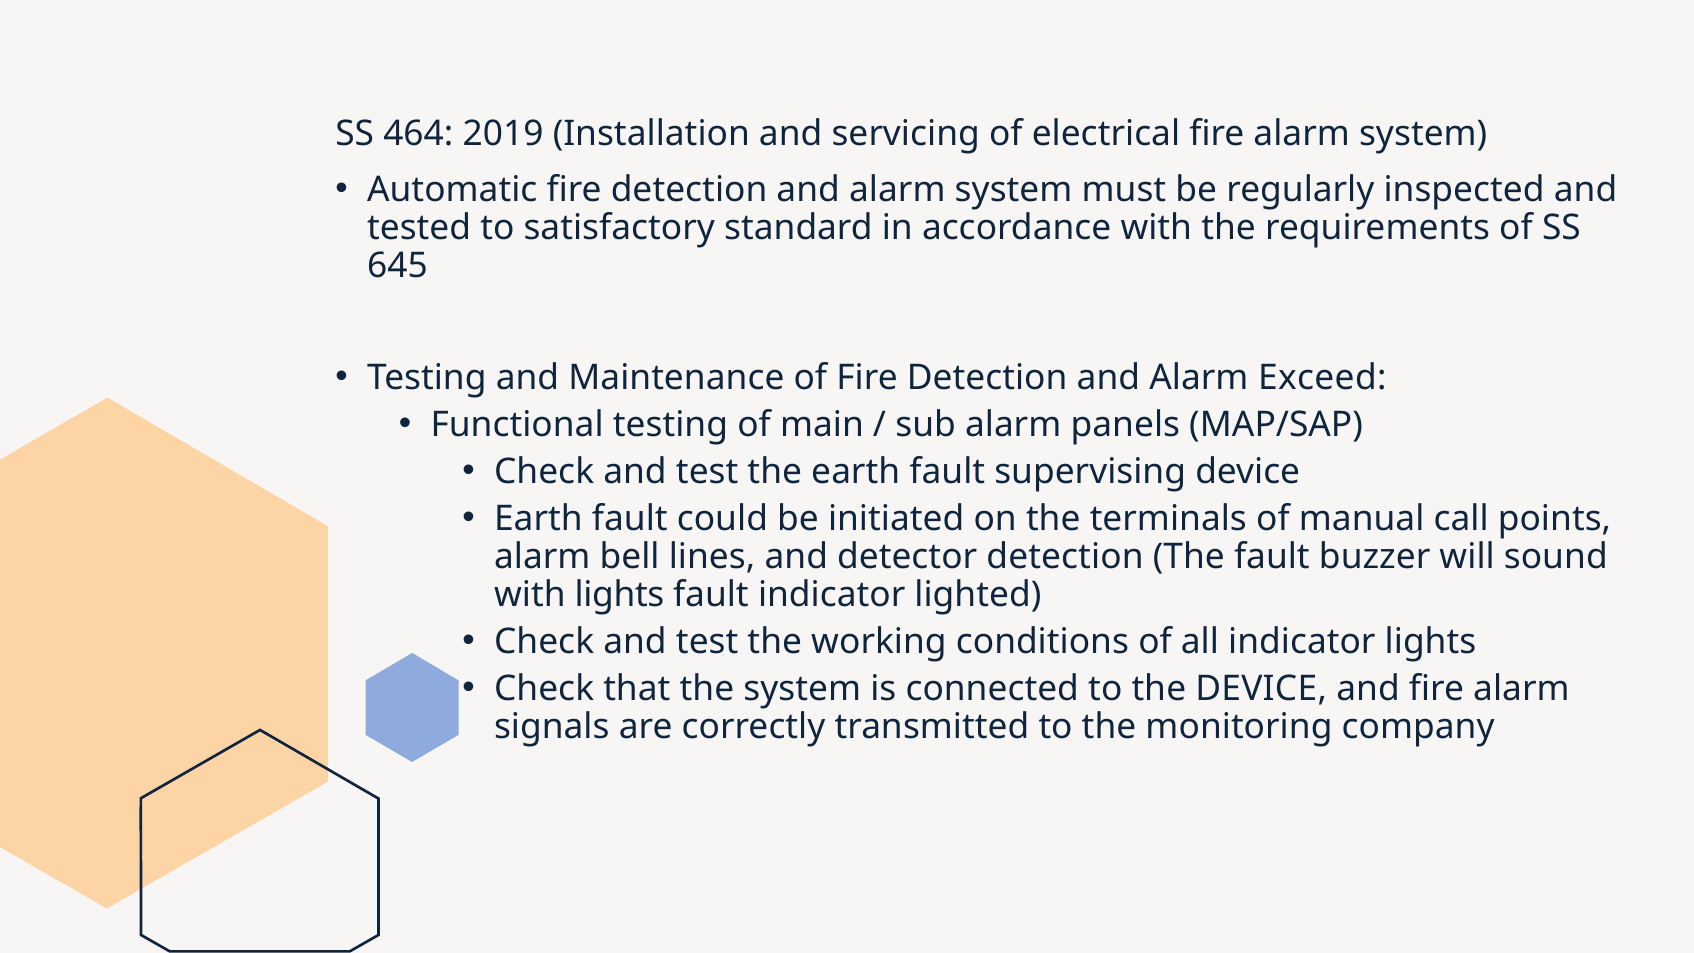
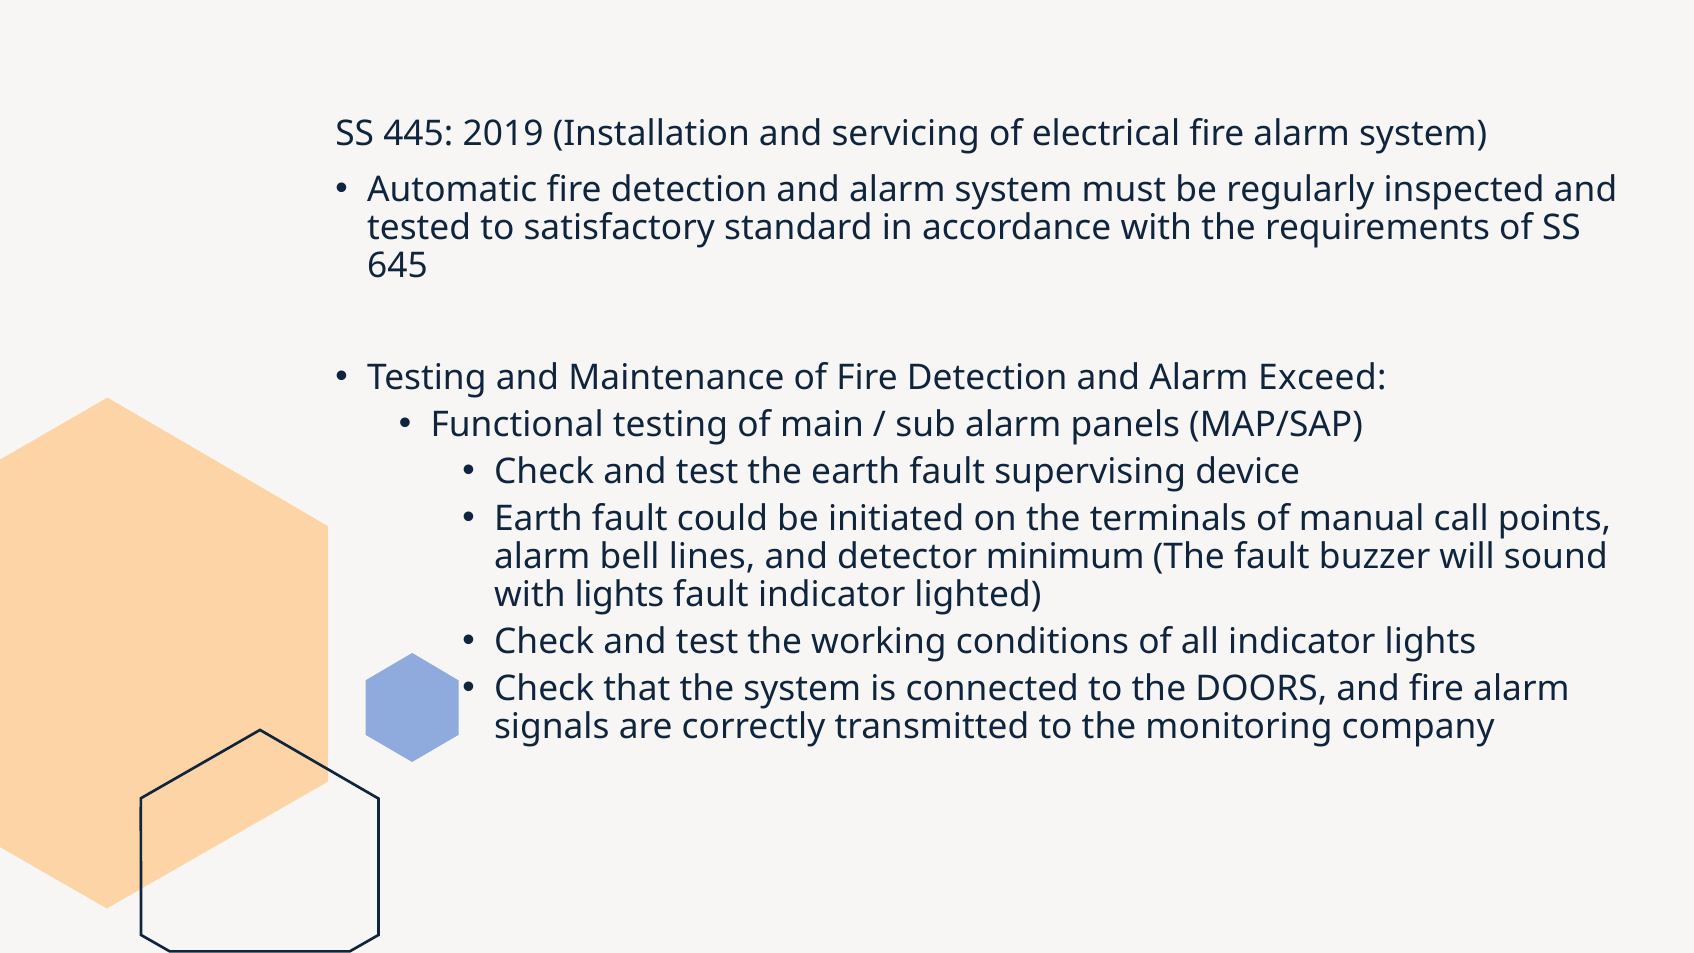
464: 464 -> 445 (418, 134)
detector detection: detection -> minimum (1065, 557)
the DEVICE: DEVICE -> DOORS (1261, 689)
